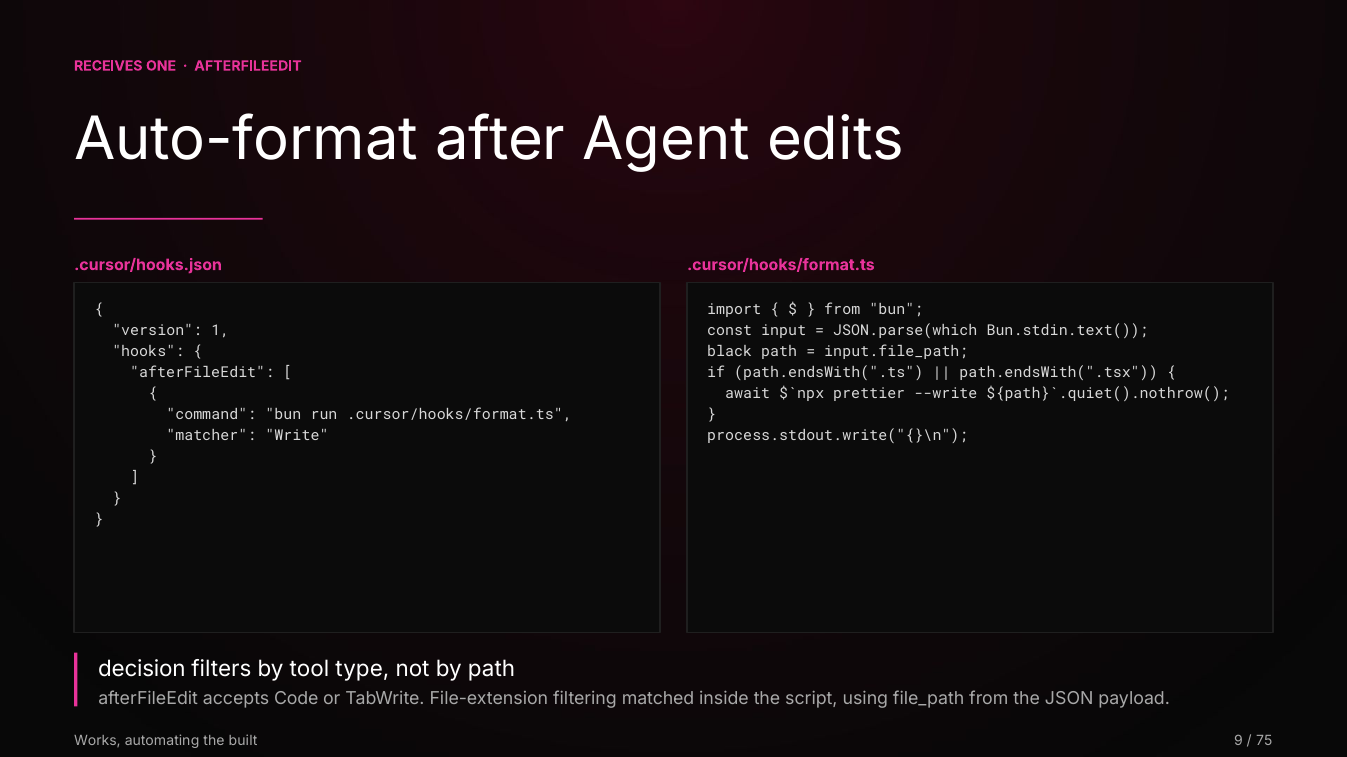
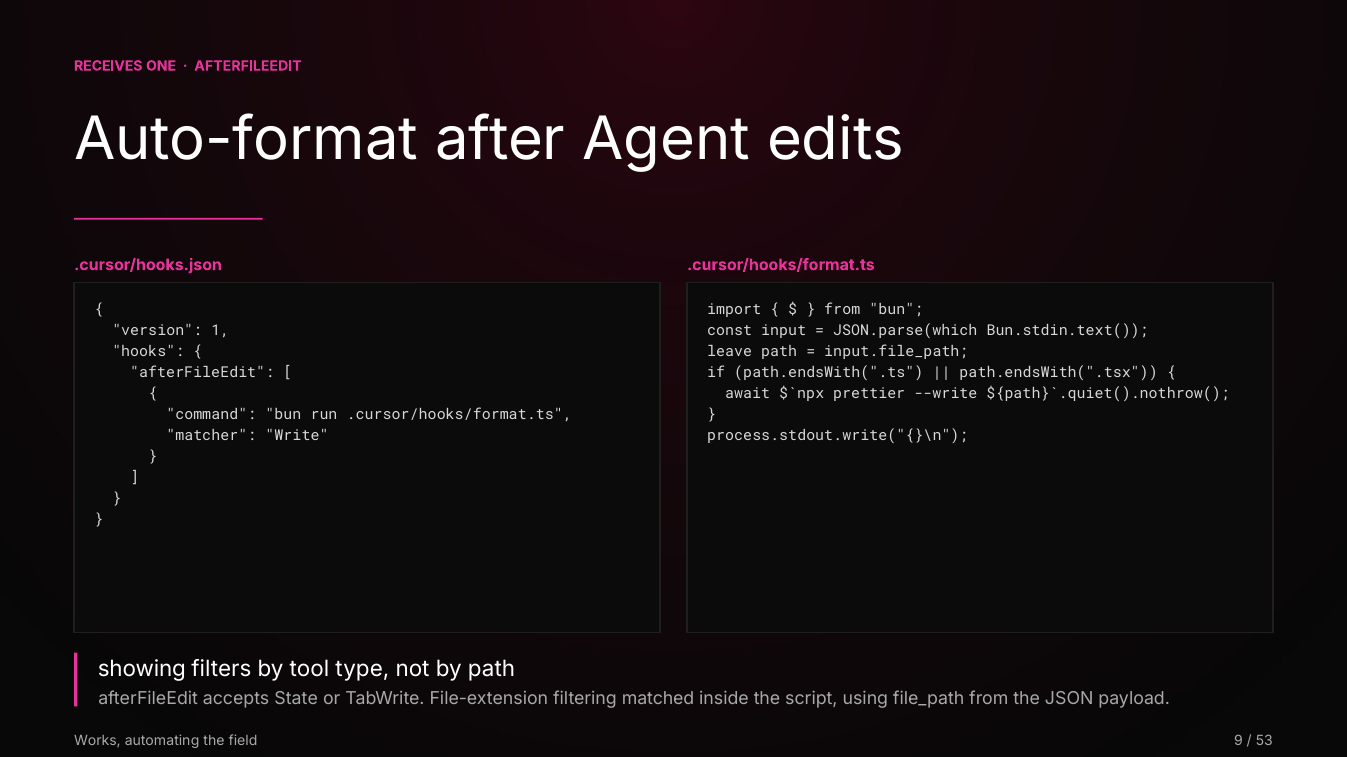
black: black -> leave (730, 352)
decision: decision -> showing (142, 670)
Code: Code -> State (296, 699)
built: built -> field (243, 742)
75: 75 -> 53 (1264, 742)
